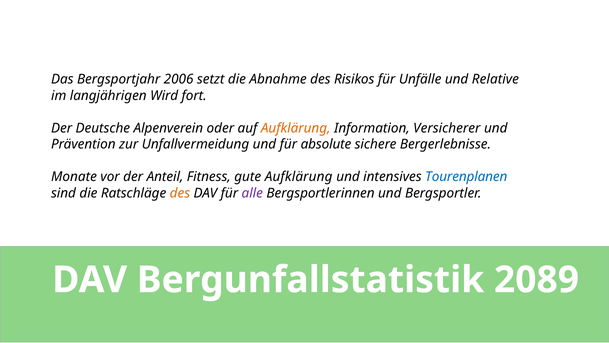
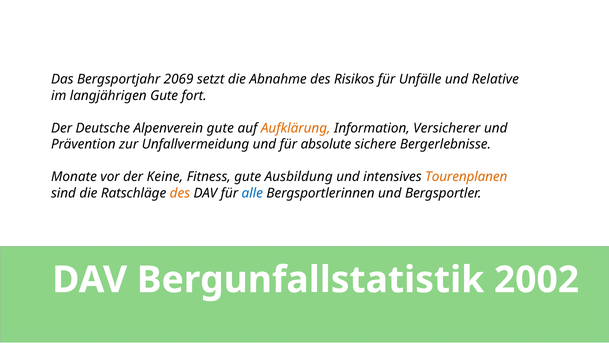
2006: 2006 -> 2069 (179, 79)
langjährigen Wird: Wird -> Gute (164, 96)
Alpenverein oder: oder -> gute (220, 128)
Anteil: Anteil -> Keine (165, 177)
gute Aufklärung: Aufklärung -> Ausbildung (299, 177)
Tourenplanen colour: blue -> orange (466, 177)
alle colour: purple -> blue (252, 193)
2089: 2089 -> 2002 (537, 280)
